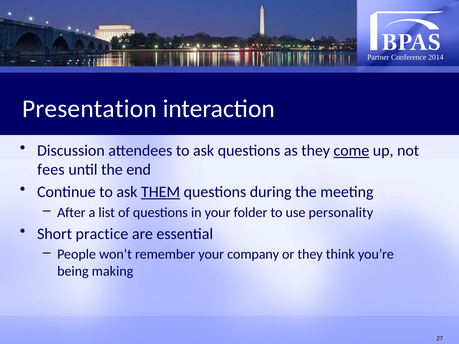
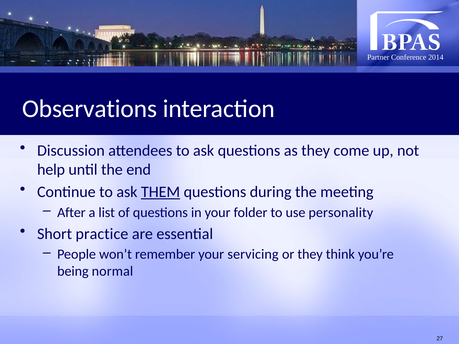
Presentation: Presentation -> Observations (90, 109)
come underline: present -> none (351, 151)
fees: fees -> help (51, 170)
company: company -> servicing (253, 255)
making: making -> normal (112, 271)
